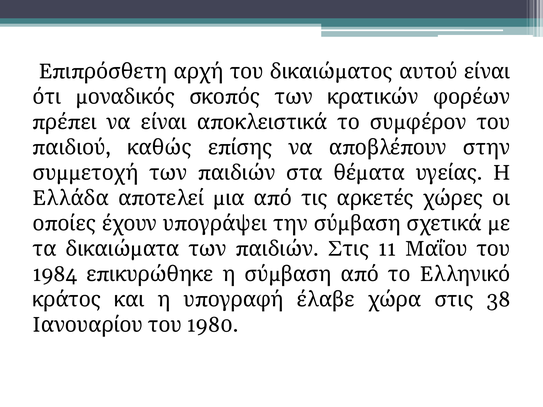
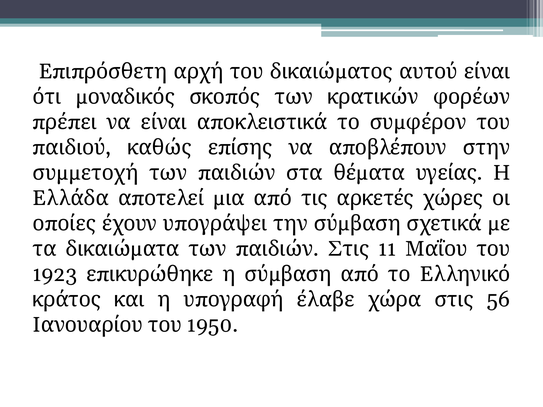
1984: 1984 -> 1923 (55, 274)
38: 38 -> 56 (498, 300)
1980: 1980 -> 1950 (213, 325)
